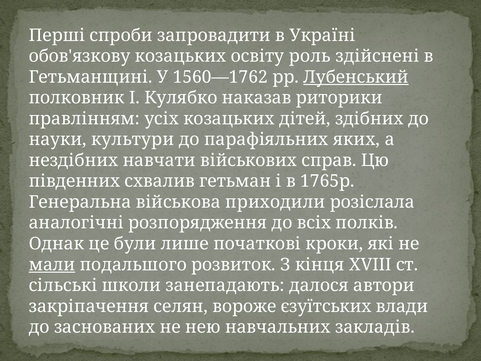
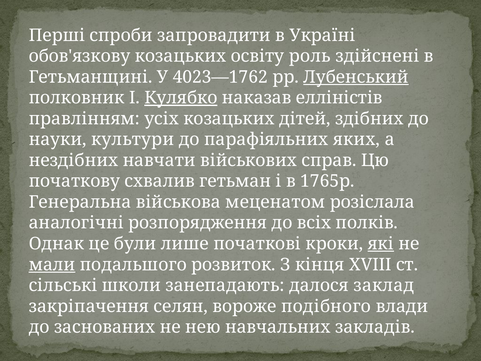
1560—1762: 1560—1762 -> 4023—1762 (220, 77)
Кулябко underline: none -> present (181, 98)
риторики: риторики -> елліністів (339, 98)
південних: південних -> початкову (74, 181)
приходили: приходили -> меценатом (275, 202)
які underline: none -> present (381, 244)
автори: автори -> заклад (384, 285)
єзуїтських: єзуїтських -> подібного (326, 306)
